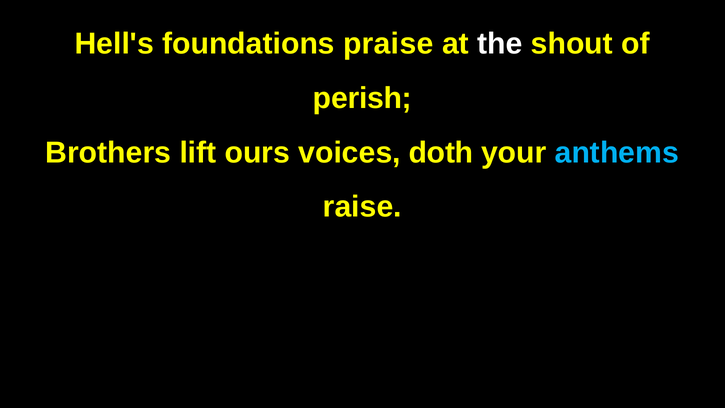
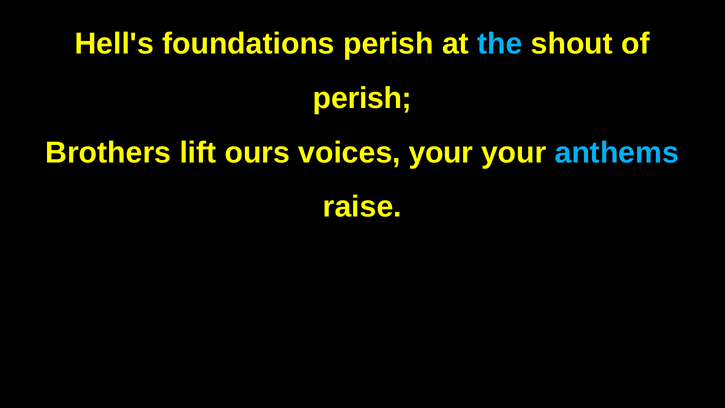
foundations praise: praise -> perish (388, 44)
the colour: white -> light blue (500, 44)
voices doth: doth -> your (441, 153)
